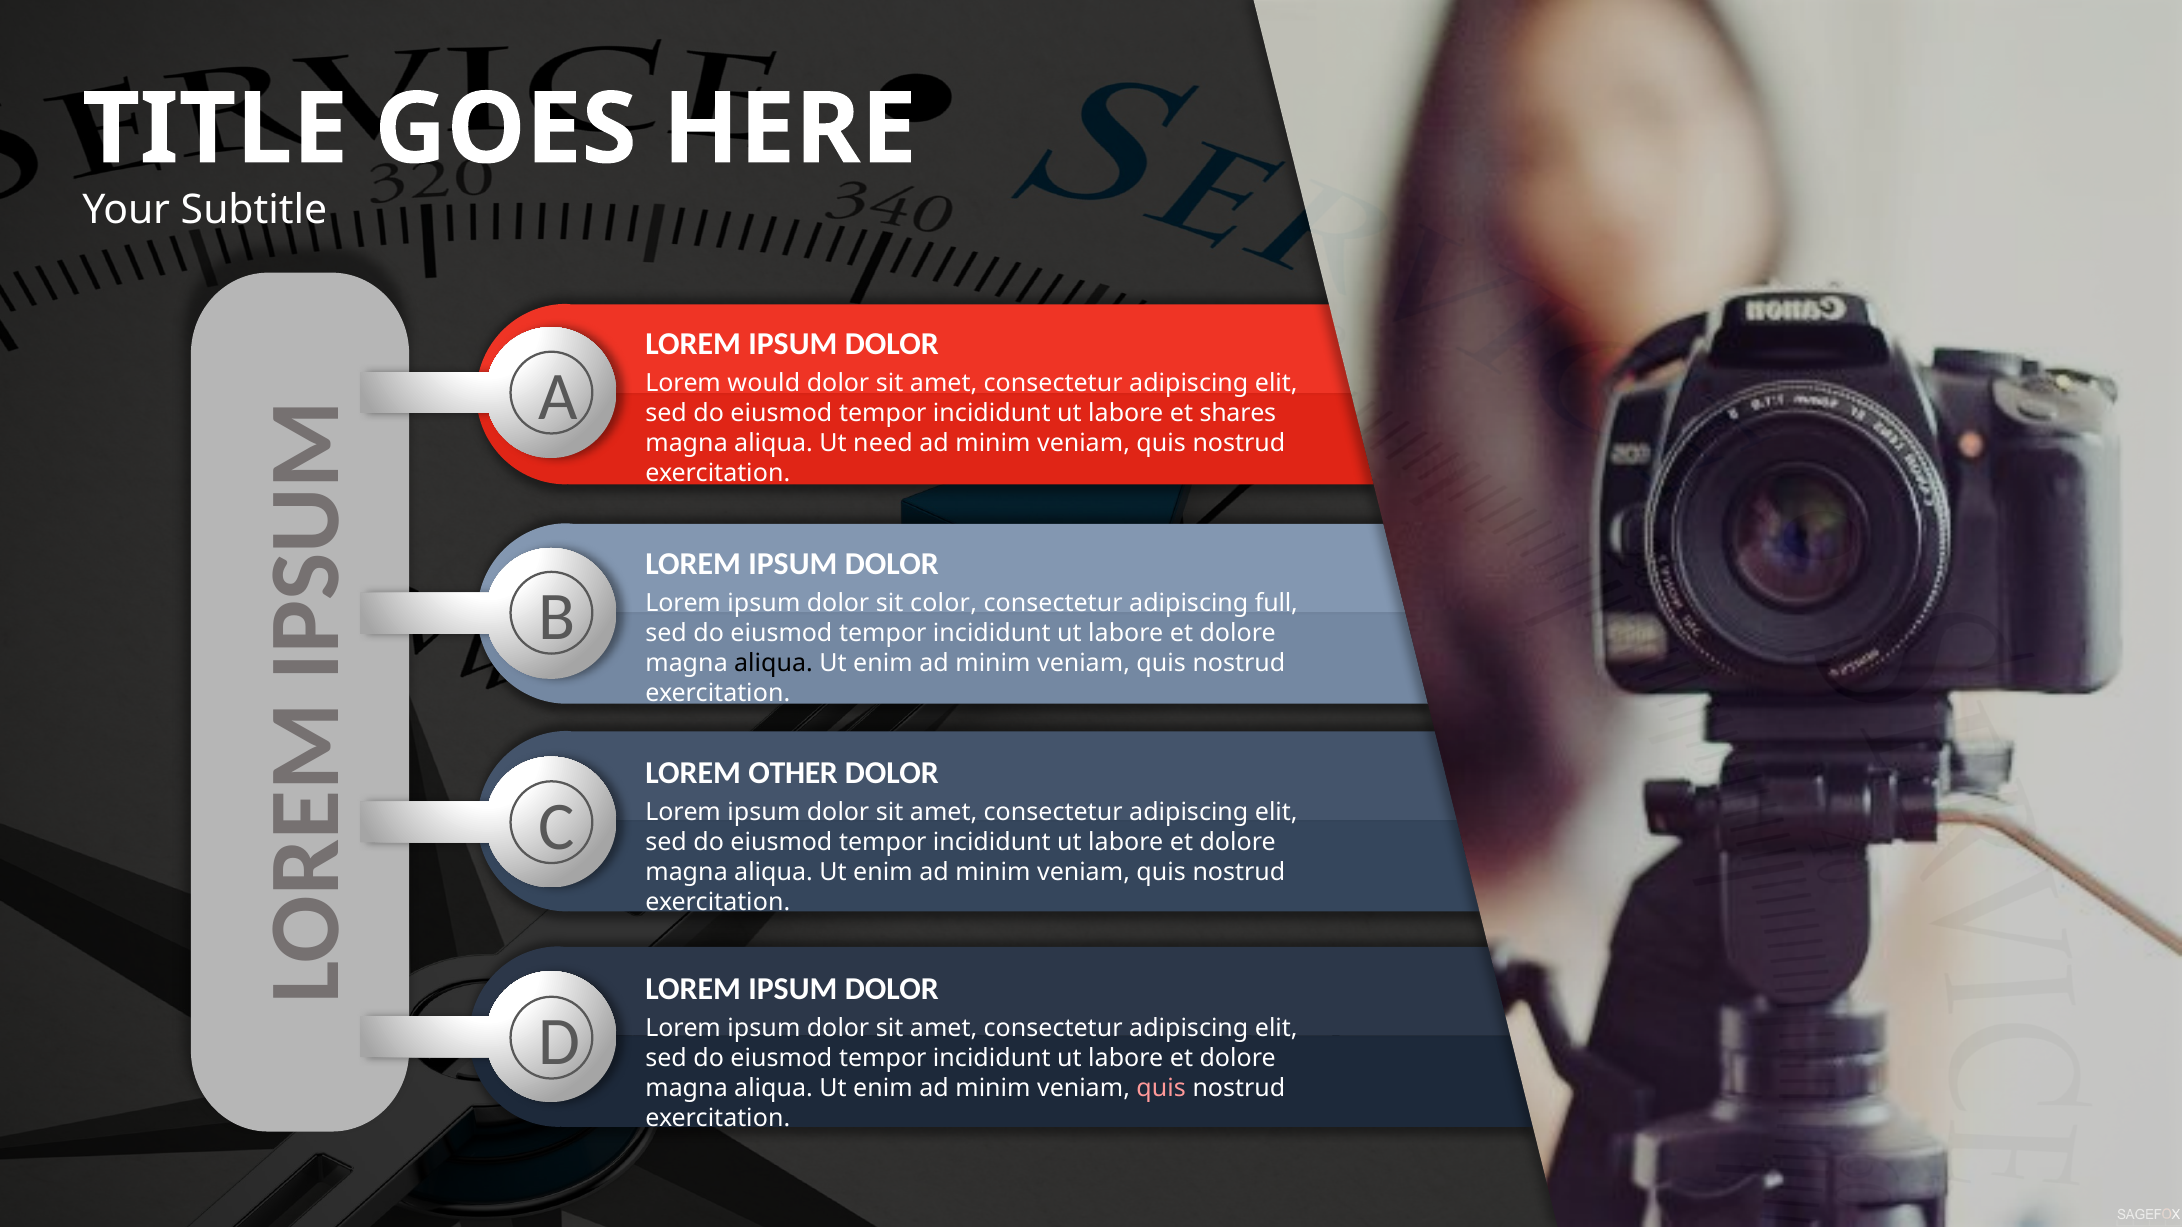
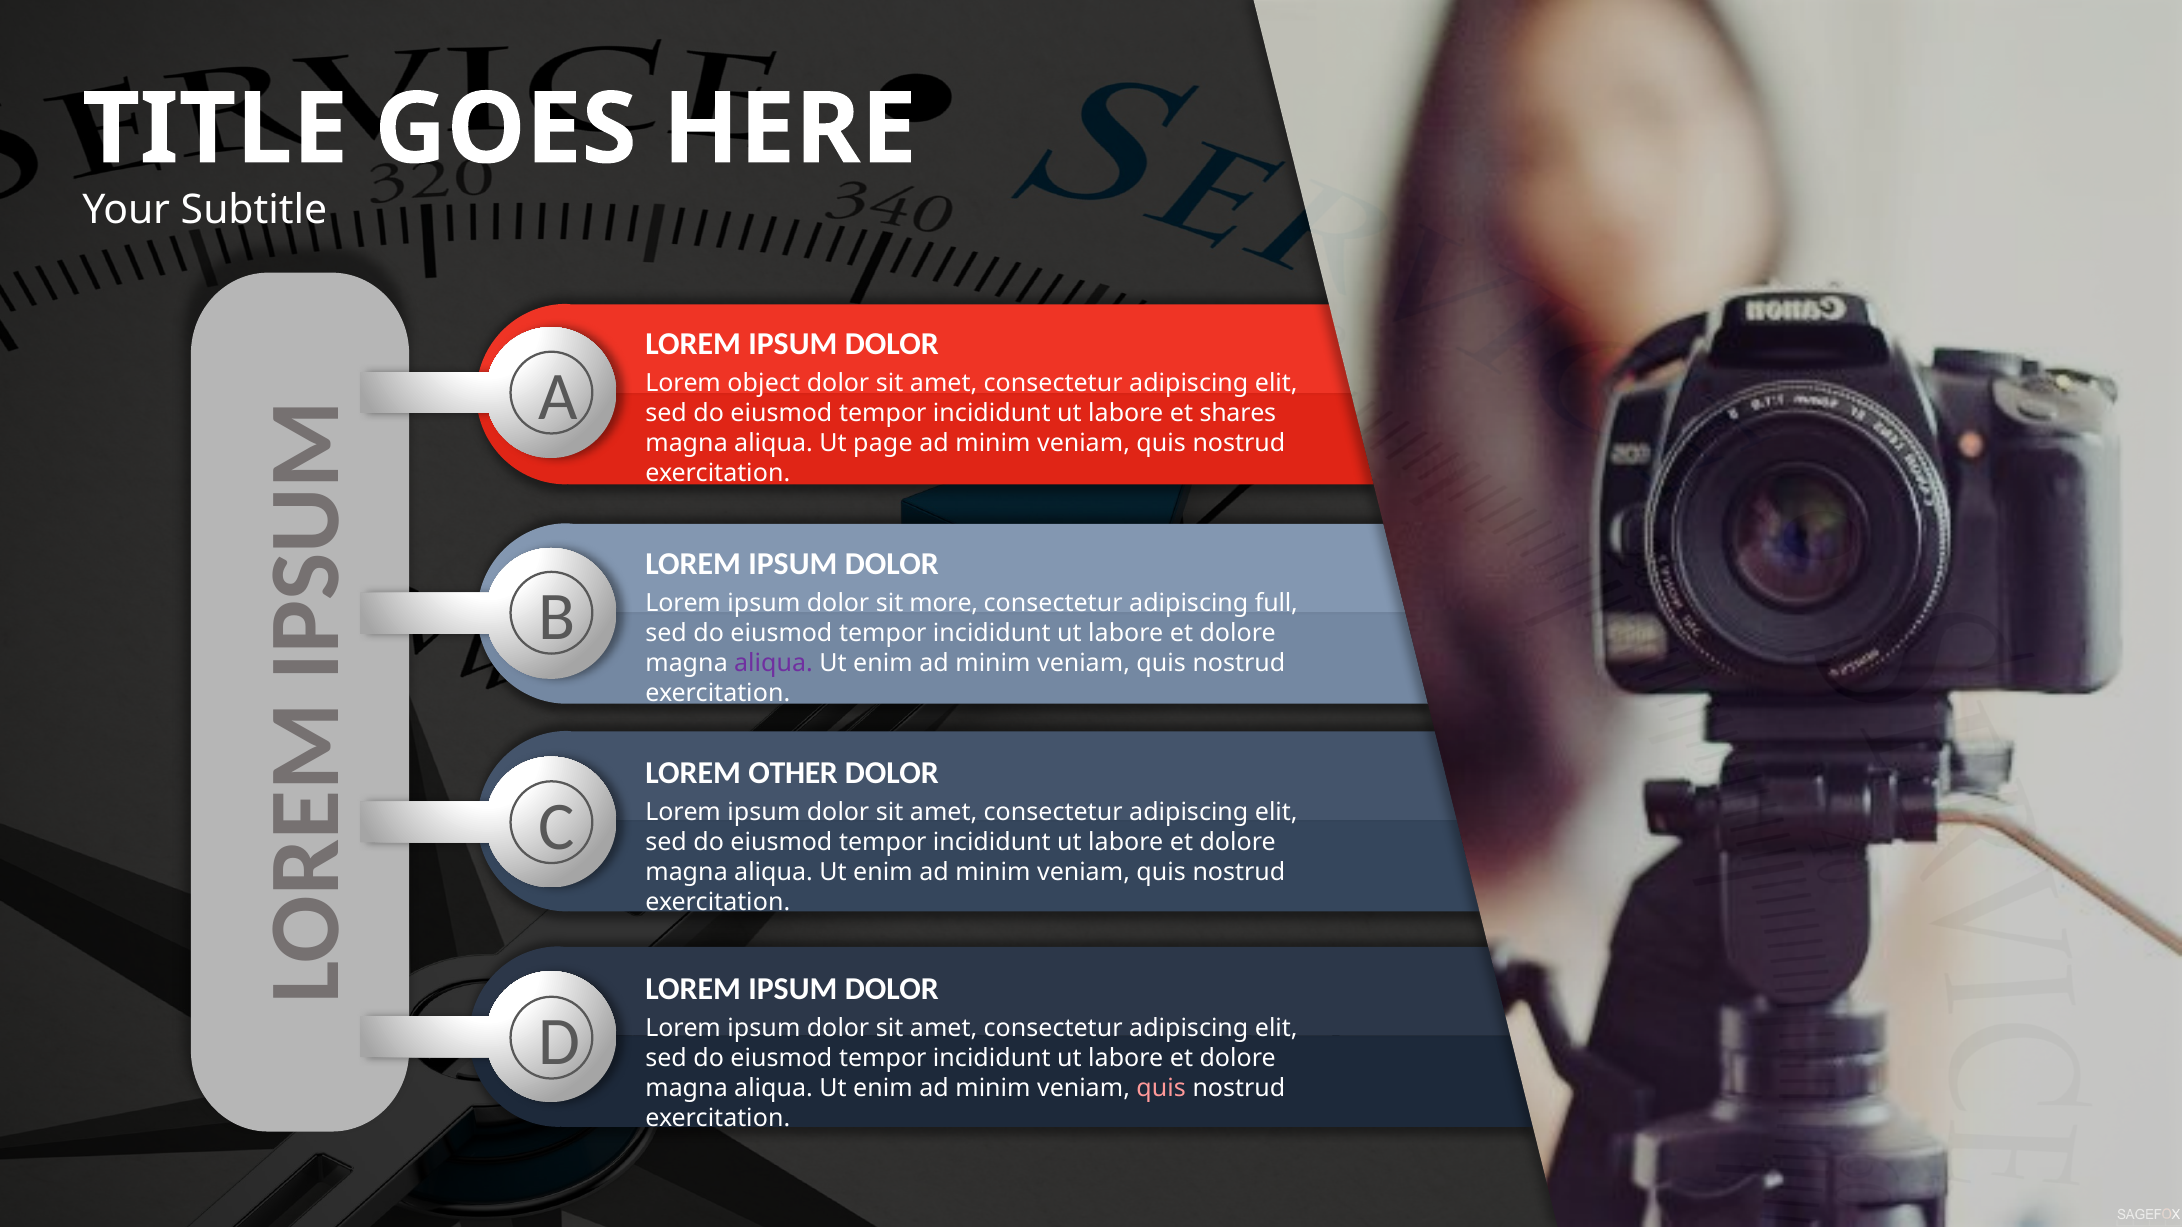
would: would -> object (764, 383)
need: need -> page (883, 443)
color: color -> more (944, 603)
aliqua colour: black -> purple (774, 663)
